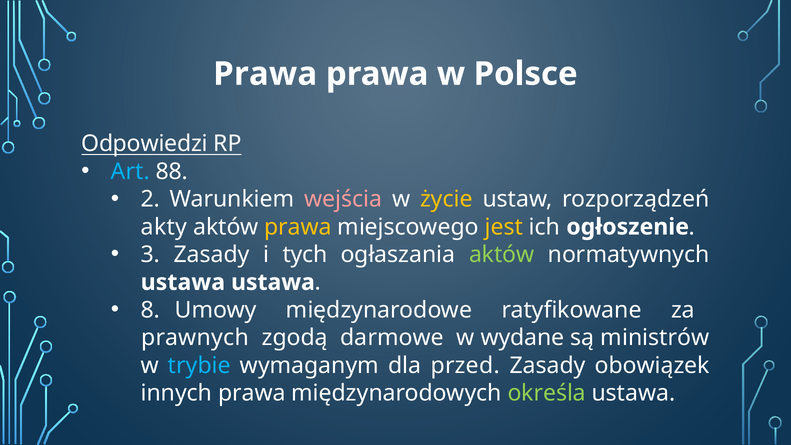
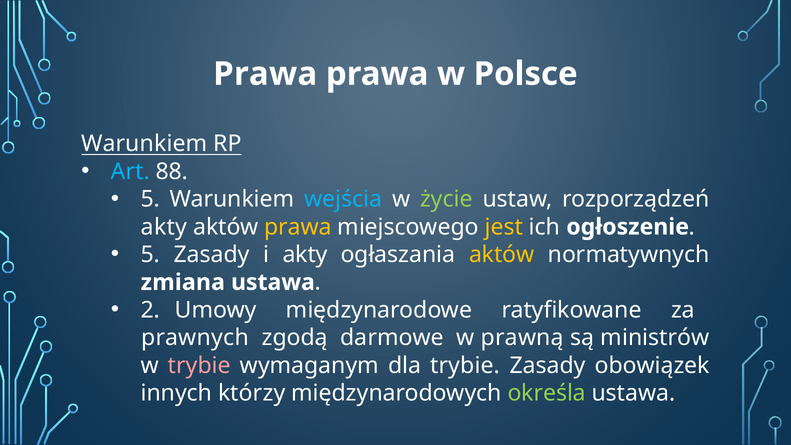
Odpowiedzi: Odpowiedzi -> Warunkiem (144, 144)
2: 2 -> 5 (150, 199)
wejścia colour: pink -> light blue (343, 199)
życie colour: yellow -> light green (446, 199)
3: 3 -> 5 (150, 255)
i tych: tych -> akty (305, 255)
aktów colour: light green -> yellow (502, 255)
ustawa: ustawa -> zmiana (183, 282)
8: 8 -> 2 (150, 310)
wydane: wydane -> prawną (522, 338)
trybie colour: light blue -> pink (199, 365)
dla przed: przed -> trybie (465, 365)
innych prawa: prawa -> którzy (252, 393)
